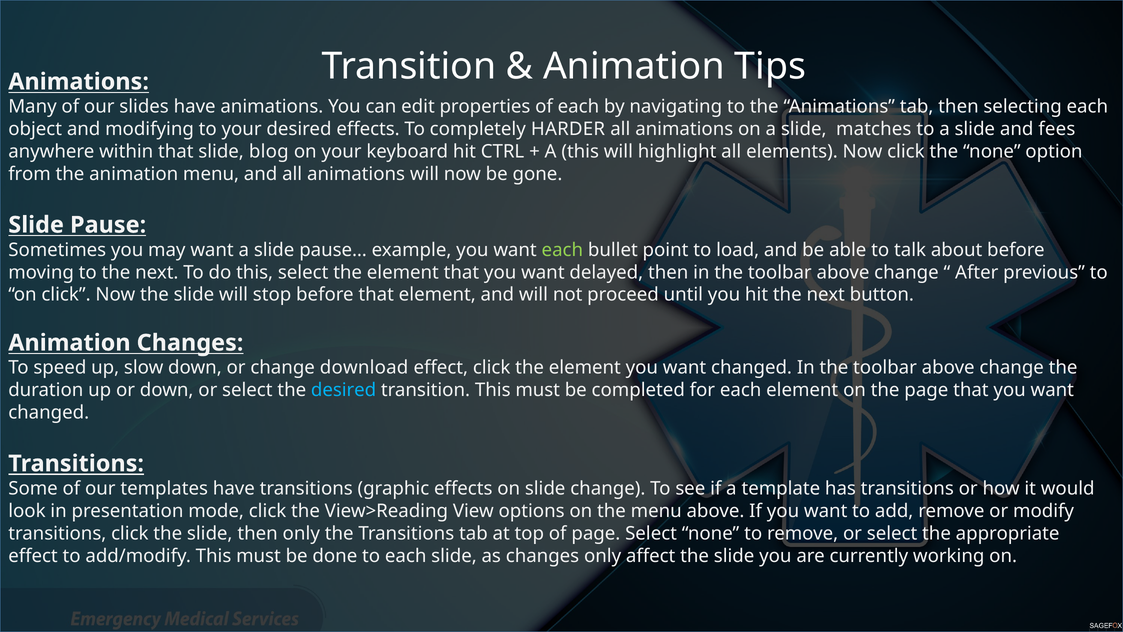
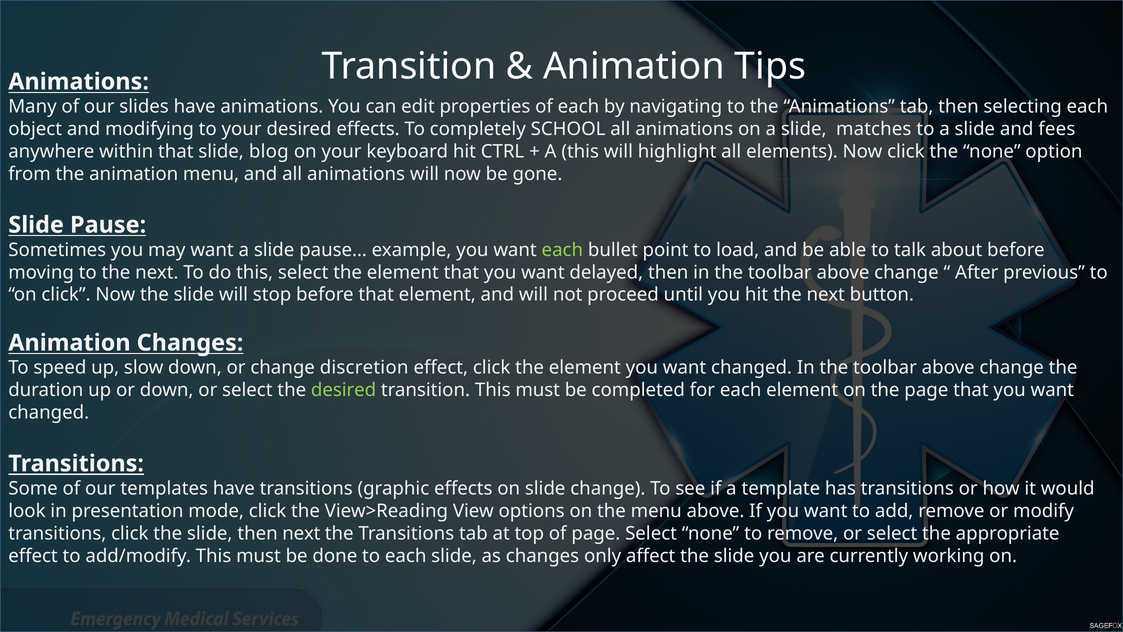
HARDER: HARDER -> SCHOOL (568, 129)
download: download -> discretion (364, 368)
desired colour: light blue -> light green (344, 390)
then only: only -> next (301, 533)
